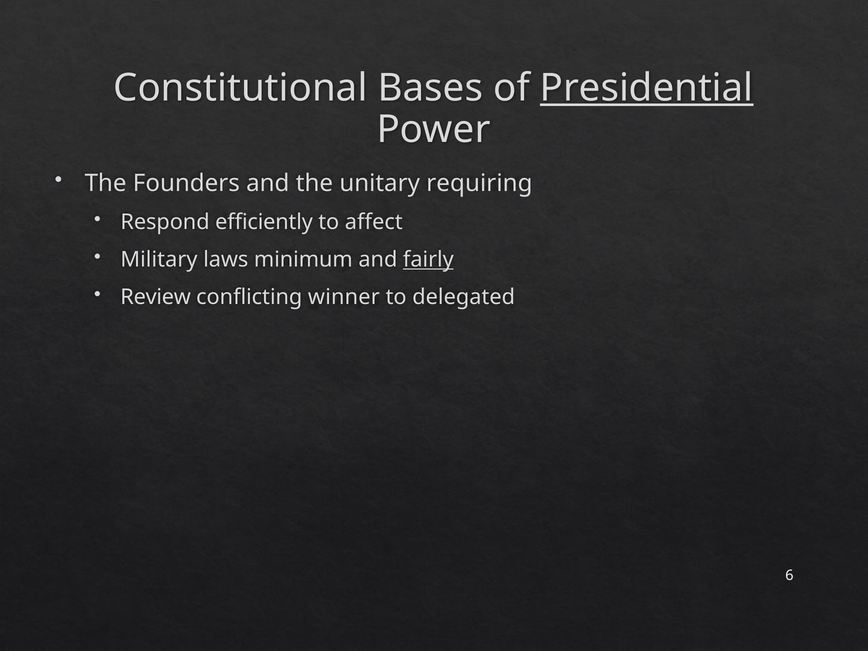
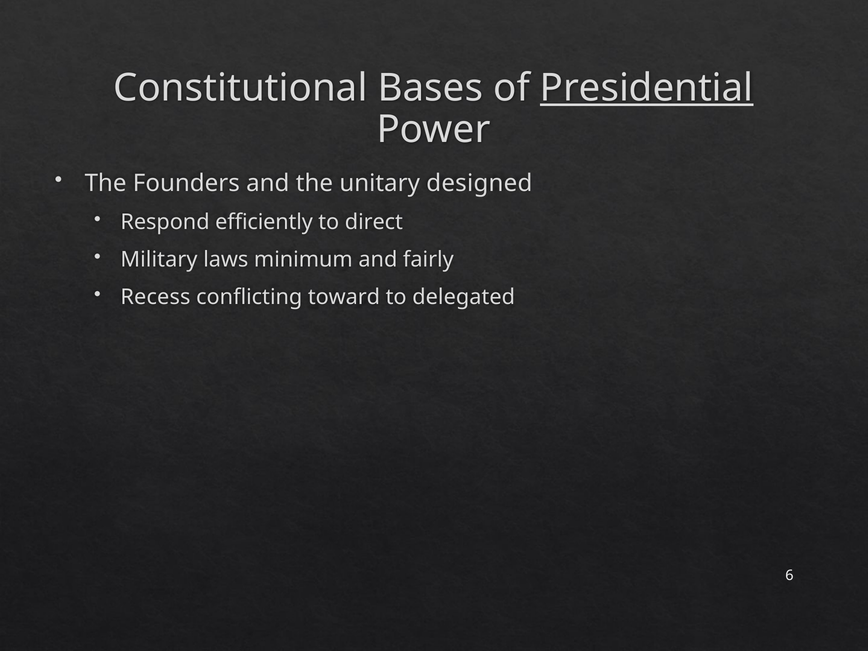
requiring: requiring -> designed (479, 183)
affect: affect -> direct (374, 222)
fairly underline: present -> none (428, 260)
Review: Review -> Recess (155, 297)
winner: winner -> toward (344, 297)
